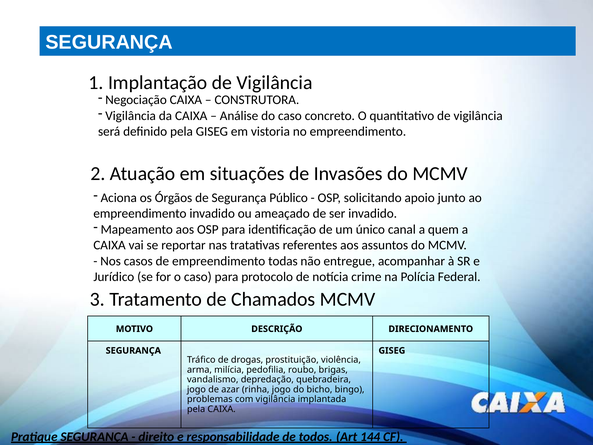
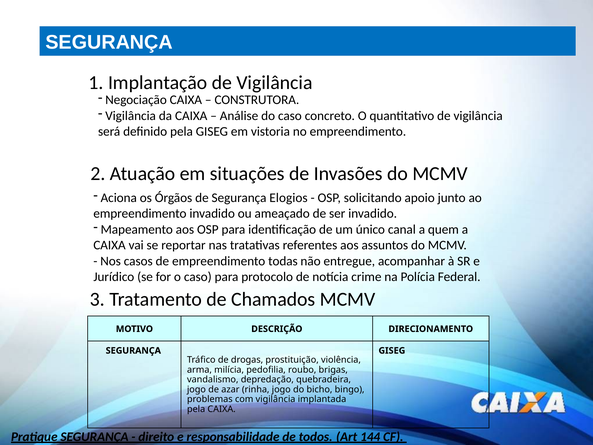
Público: Público -> Elogios (289, 198)
